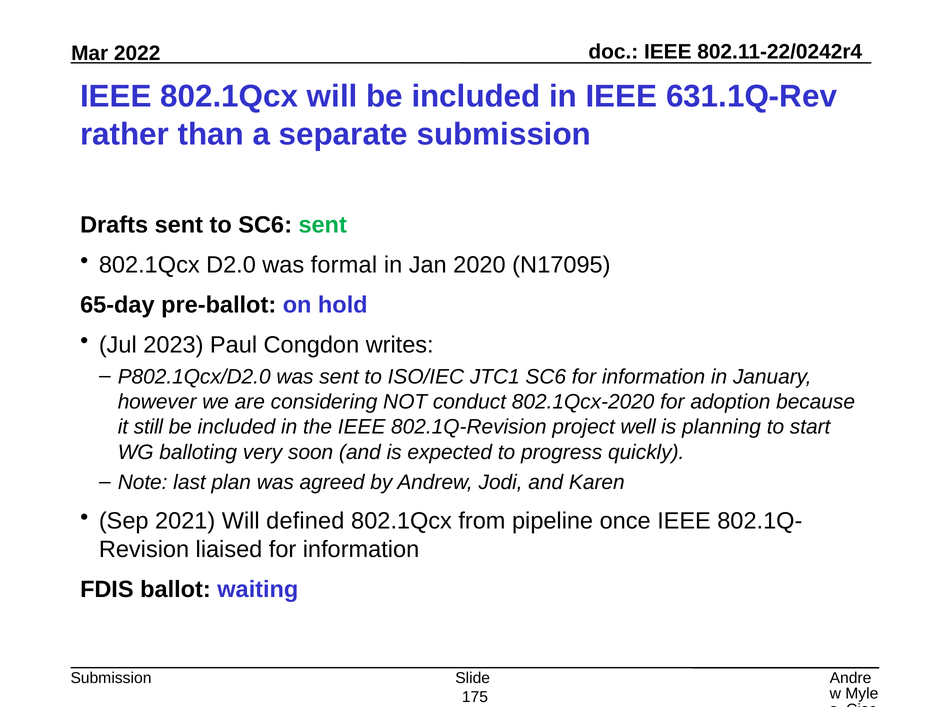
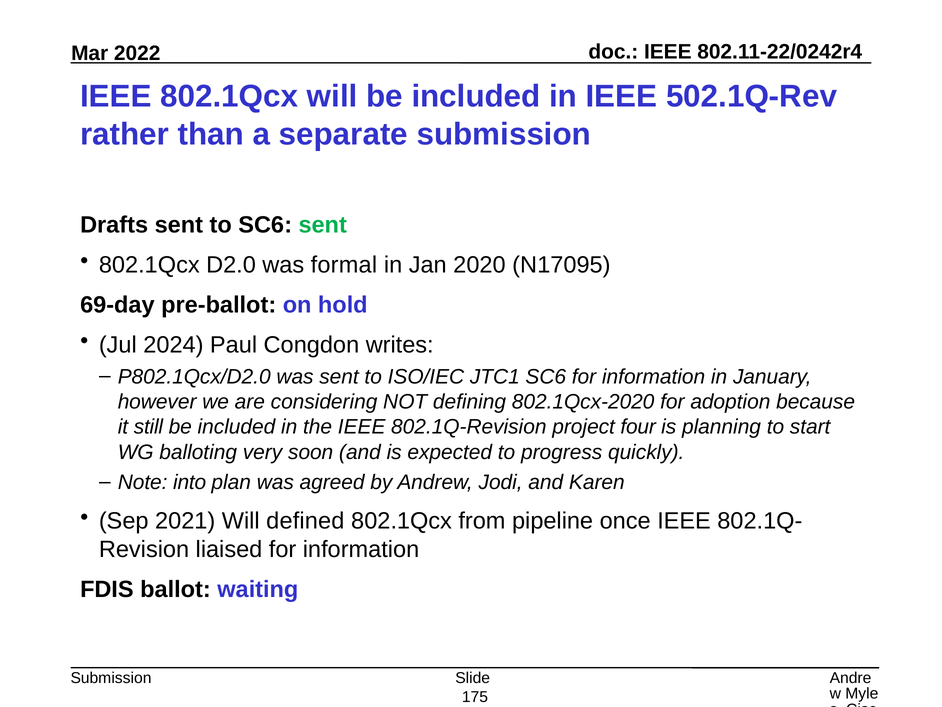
631.1Q-Rev: 631.1Q-Rev -> 502.1Q-Rev (752, 96)
65-day: 65-day -> 69-day (117, 305)
2023: 2023 -> 2024 (173, 345)
conduct: conduct -> defining (469, 402)
well: well -> four (638, 427)
last: last -> into (190, 482)
